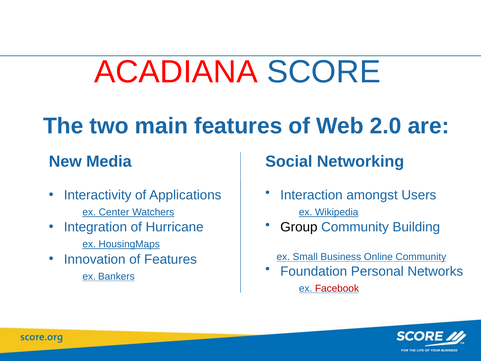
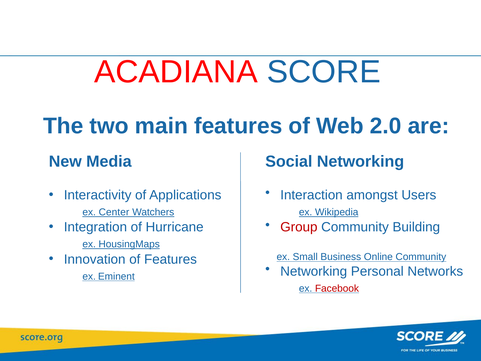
Group colour: black -> red (299, 227)
Foundation: Foundation -> Networking (314, 271)
Bankers: Bankers -> Eminent (116, 276)
